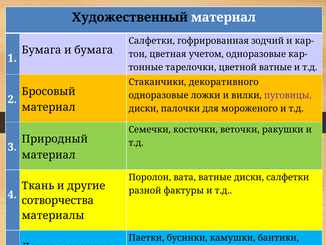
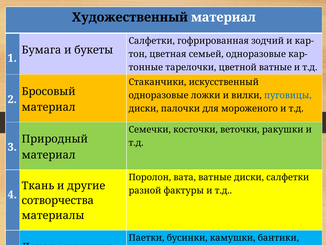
и бумага: бумага -> букеты (94, 50)
учетом: учетом -> семьей (206, 54)
декоративного: декоративного -> искусственный (224, 82)
пуговицы colour: purple -> blue (288, 95)
